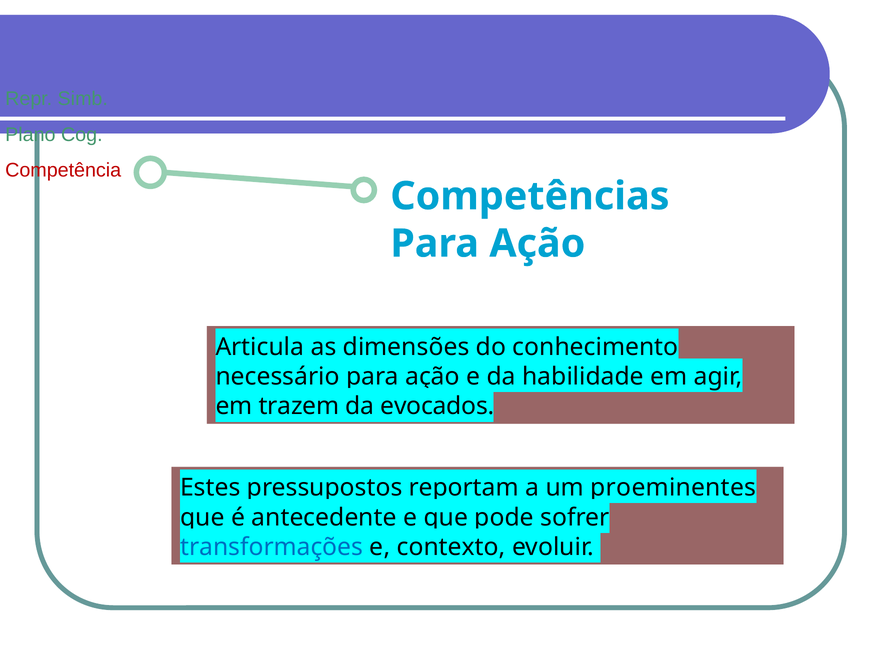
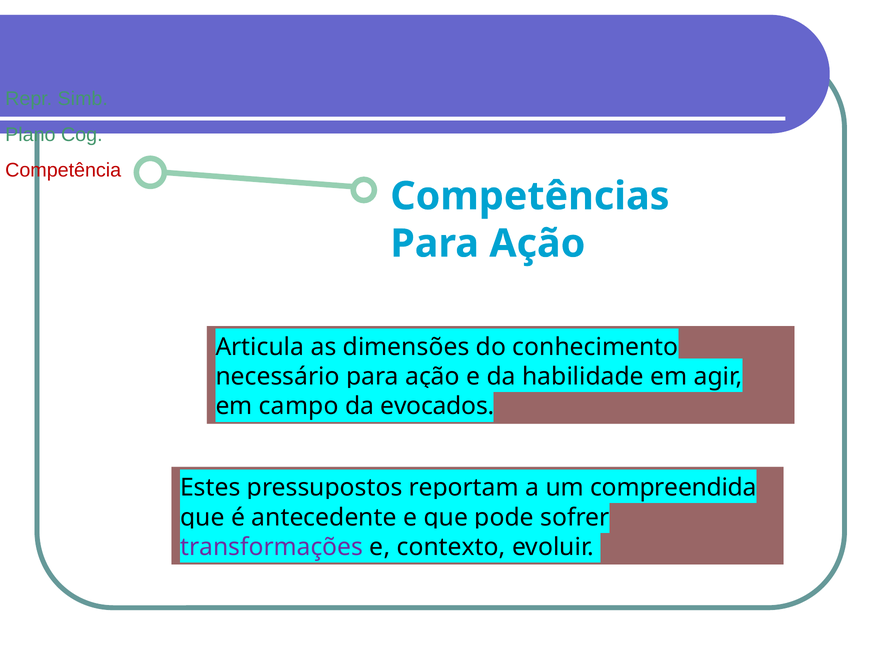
trazem: trazem -> campo (299, 406)
proeminentes: proeminentes -> compreendida (674, 488)
transformações colour: blue -> purple (272, 547)
